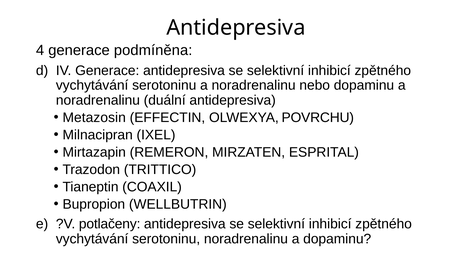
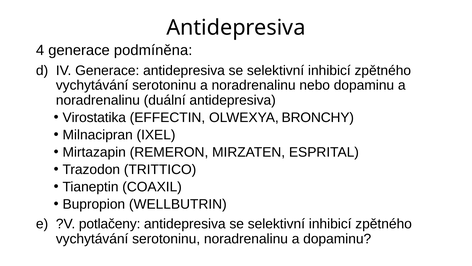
Metazosin: Metazosin -> Virostatika (94, 117)
POVRCHU: POVRCHU -> BRONCHY (318, 117)
